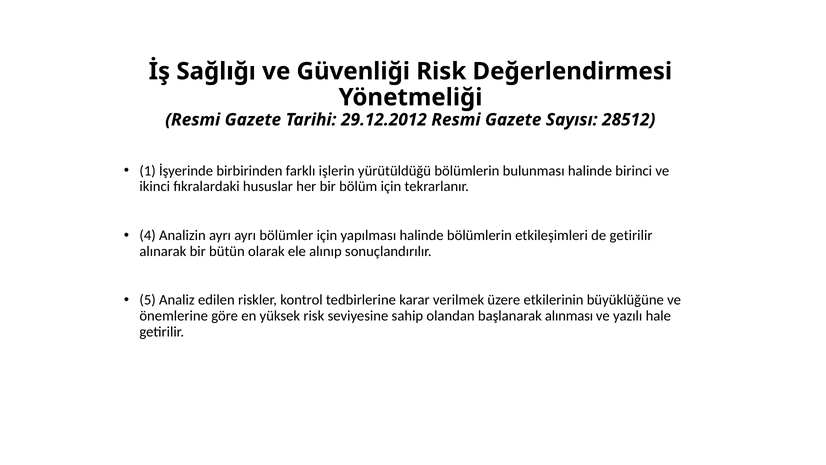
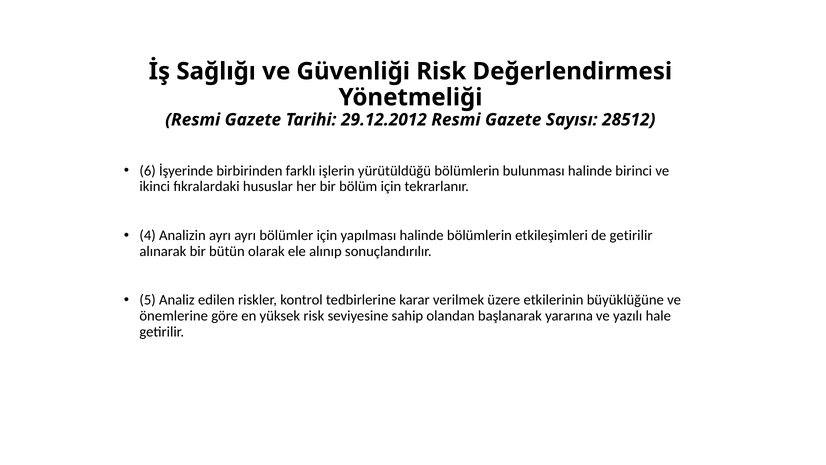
1: 1 -> 6 (148, 171)
alınması: alınması -> yararına (569, 316)
